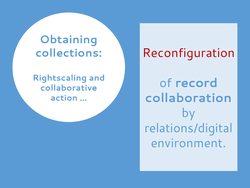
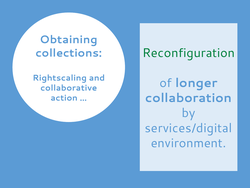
Reconfiguration colour: red -> green (189, 53)
record: record -> longer (196, 83)
relations/digital: relations/digital -> services/digital (188, 128)
